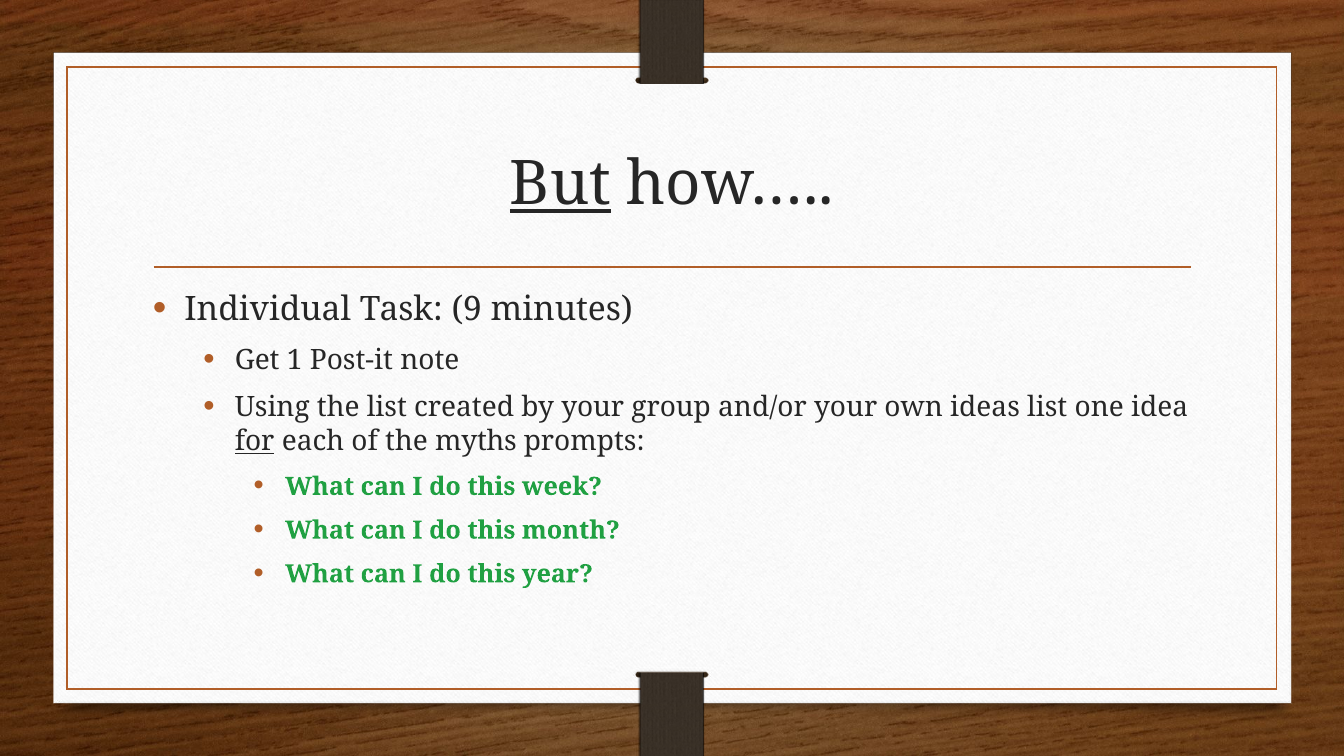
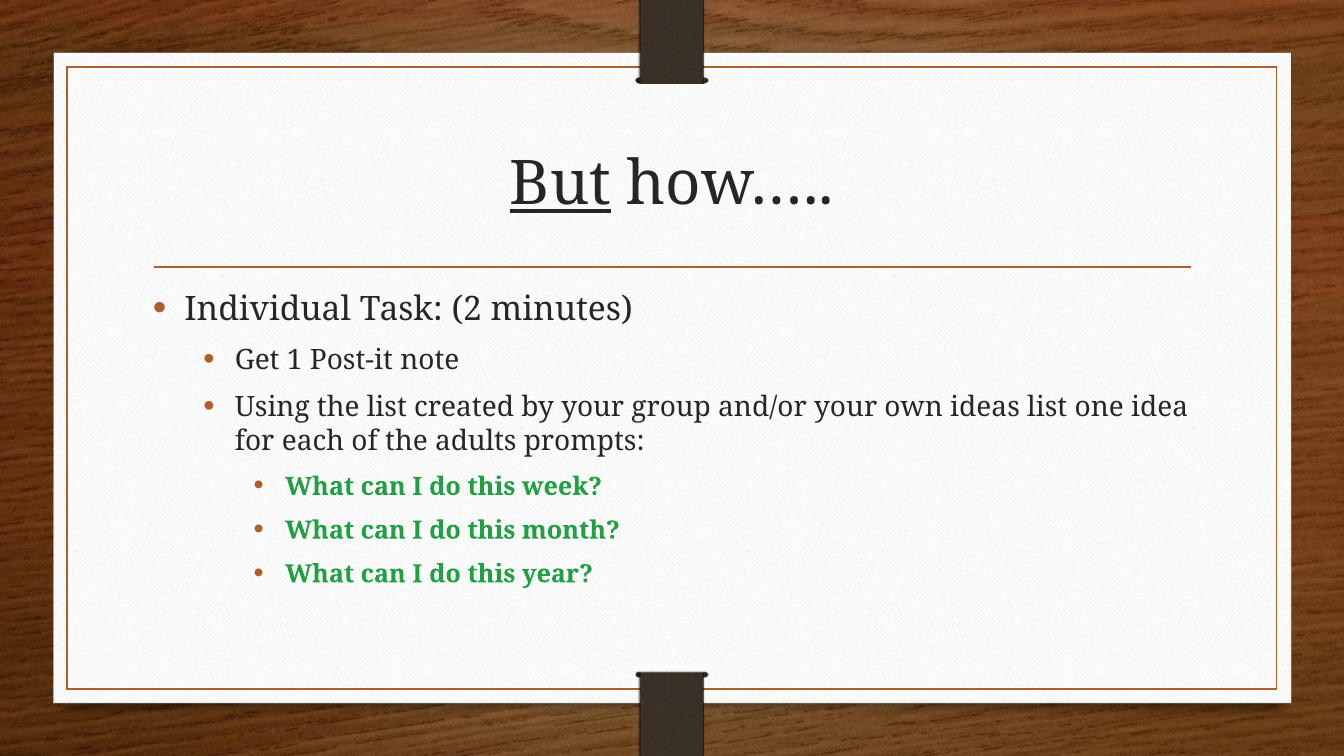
9: 9 -> 2 (467, 309)
for underline: present -> none (255, 441)
myths: myths -> adults (476, 441)
